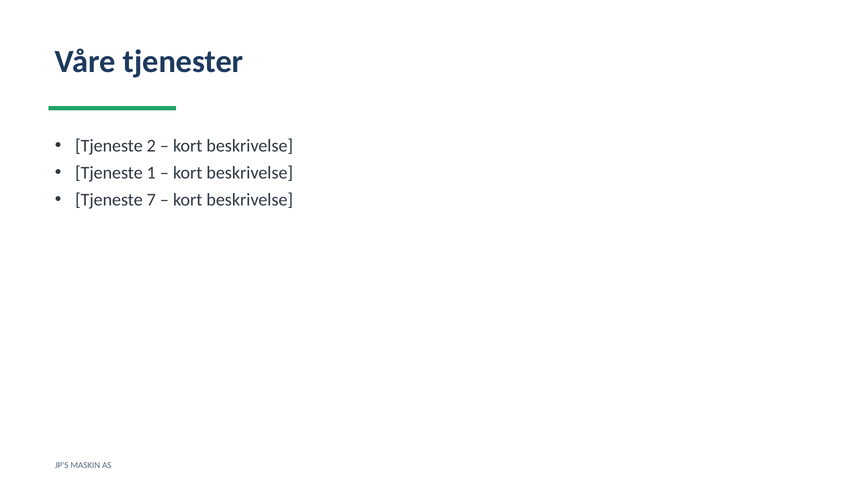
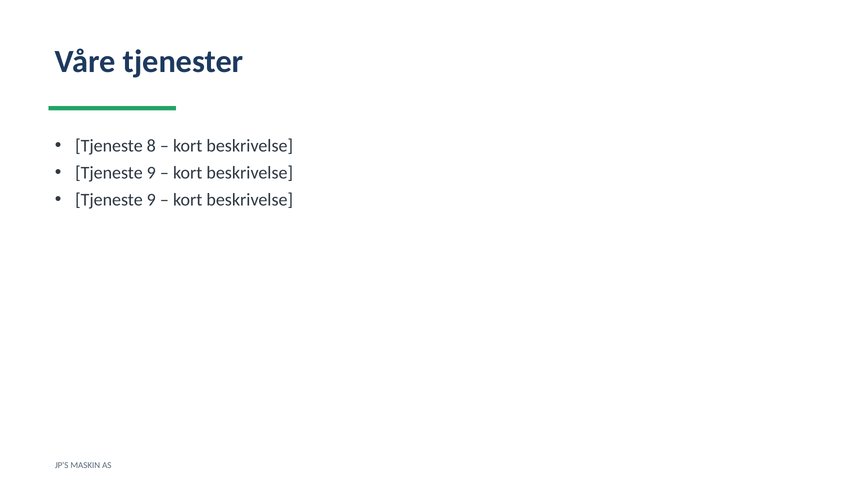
2: 2 -> 8 (151, 146)
1: 1 -> 9 (151, 173)
7: 7 -> 9 (151, 200)
